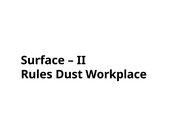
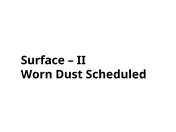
Rules: Rules -> Worn (37, 74)
Workplace: Workplace -> Scheduled (116, 74)
